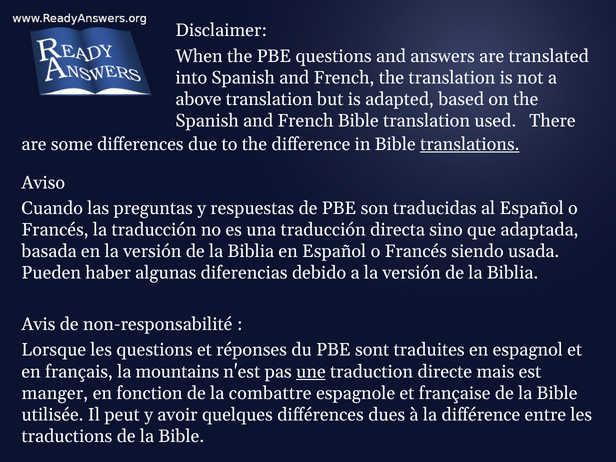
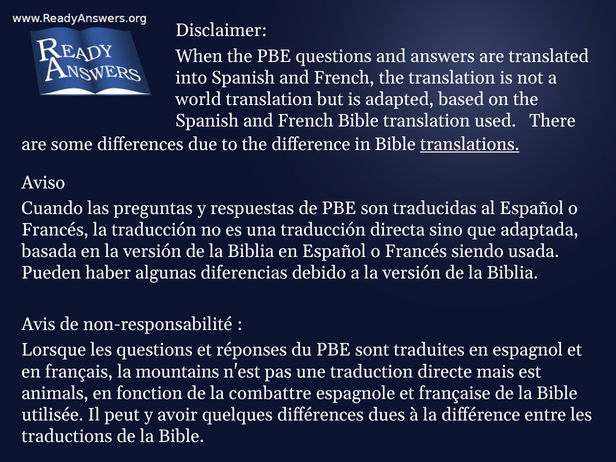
above: above -> world (198, 99)
une underline: present -> none (311, 372)
manger: manger -> animals (55, 393)
